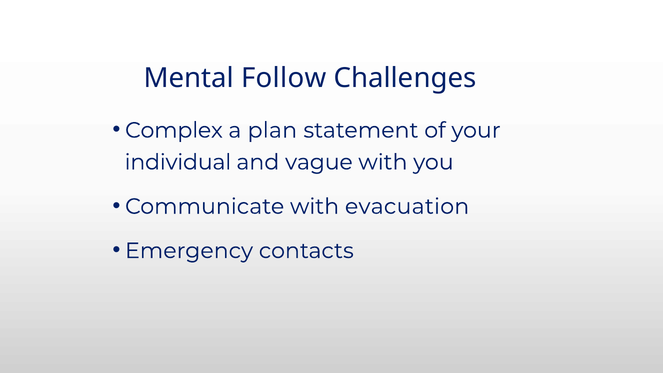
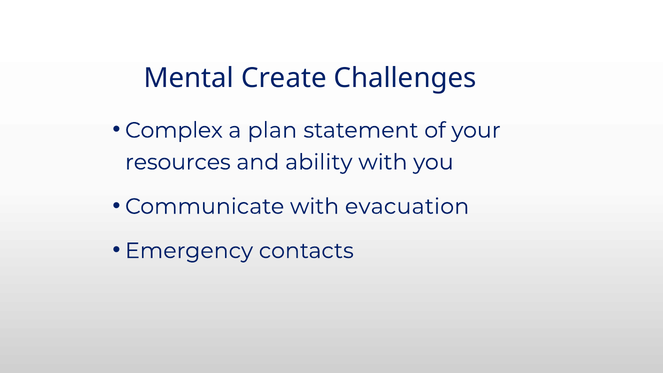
Follow: Follow -> Create (284, 78)
individual: individual -> resources (178, 162)
vague: vague -> ability (319, 162)
